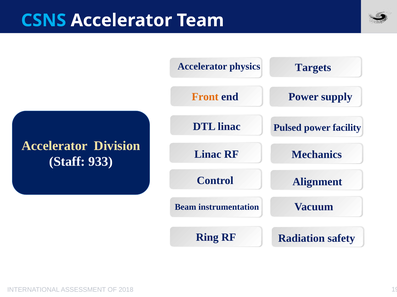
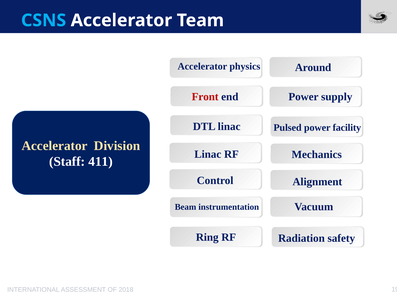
Targets: Targets -> Around (313, 68)
Front colour: orange -> red (205, 97)
933: 933 -> 411 (101, 162)
